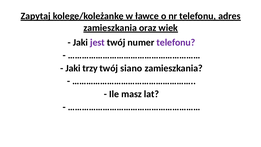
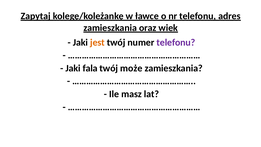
jest colour: purple -> orange (97, 42)
trzy: trzy -> fala (90, 68)
siano: siano -> może (131, 68)
